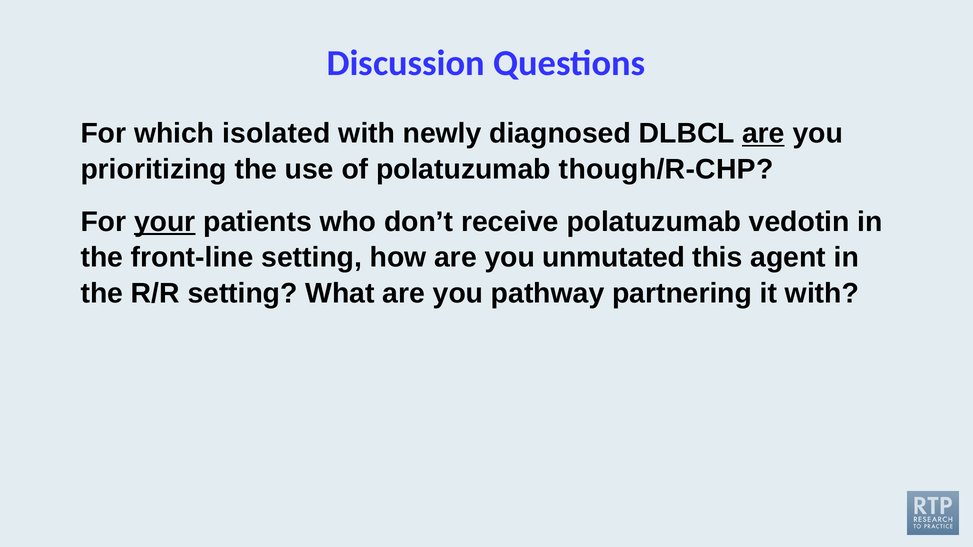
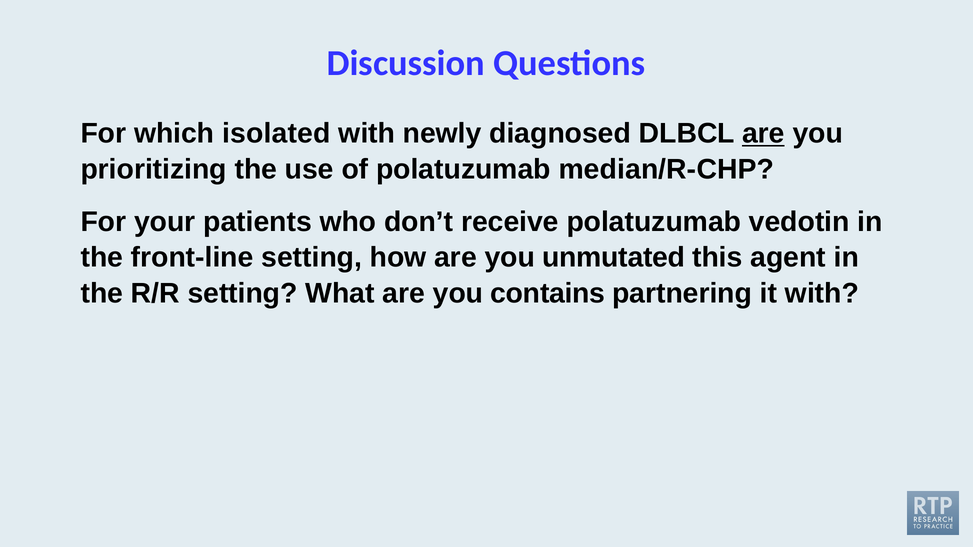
though/R-CHP: though/R-CHP -> median/R-CHP (666, 169)
your underline: present -> none (165, 222)
pathway: pathway -> contains (548, 293)
